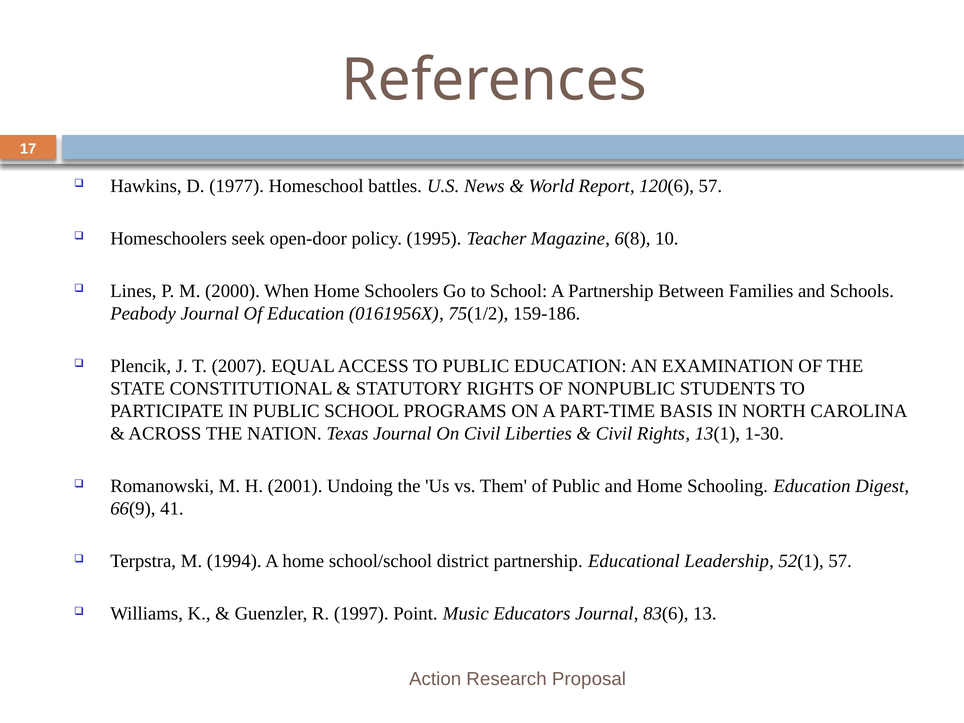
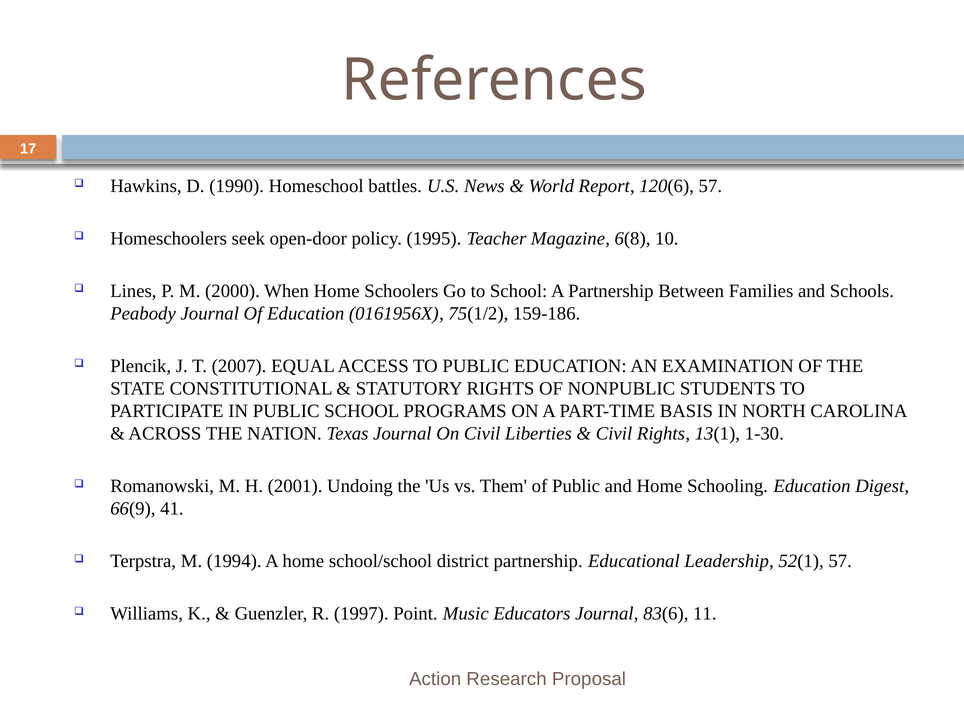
1977: 1977 -> 1990 (237, 186)
13: 13 -> 11 (705, 614)
